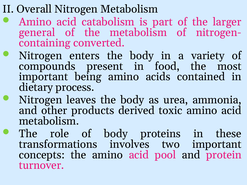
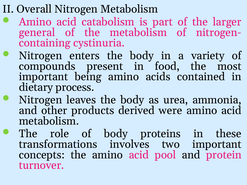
converted: converted -> cystinuria (99, 43)
toxic: toxic -> were (170, 111)
